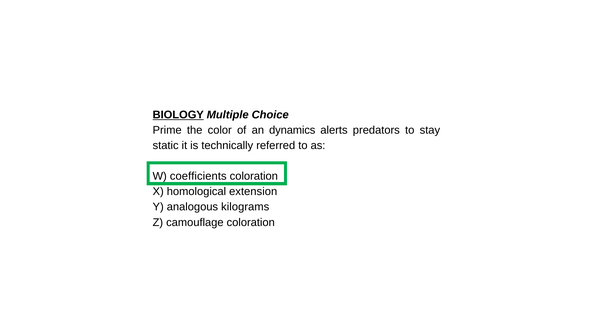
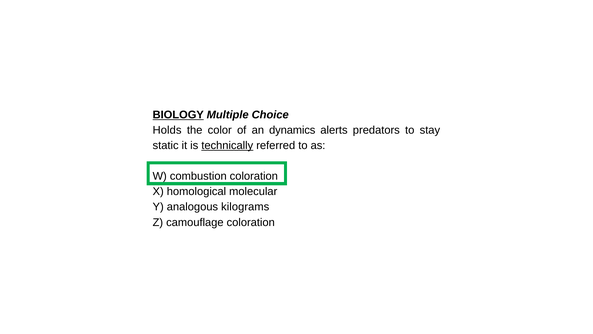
Prime: Prime -> Holds (167, 130)
technically underline: none -> present (227, 145)
coefficients: coefficients -> combustion (198, 176)
extension: extension -> molecular (253, 191)
